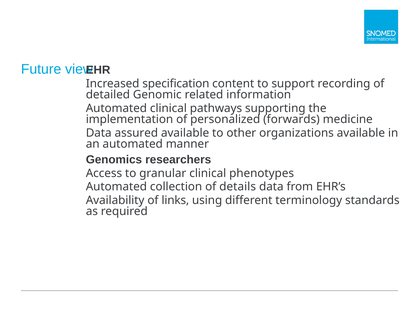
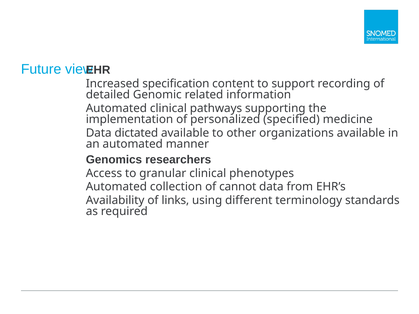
forwards: forwards -> specified (291, 119)
assured: assured -> dictated (136, 133)
details: details -> cannot (238, 187)
